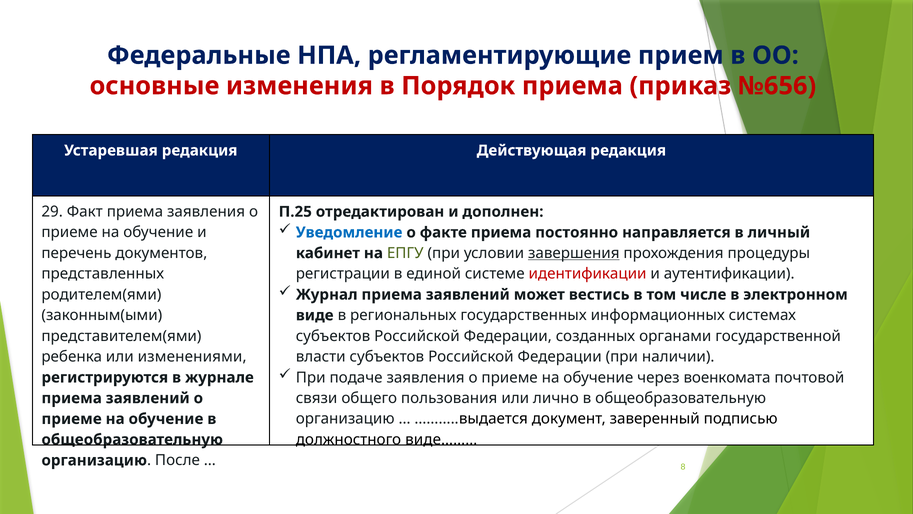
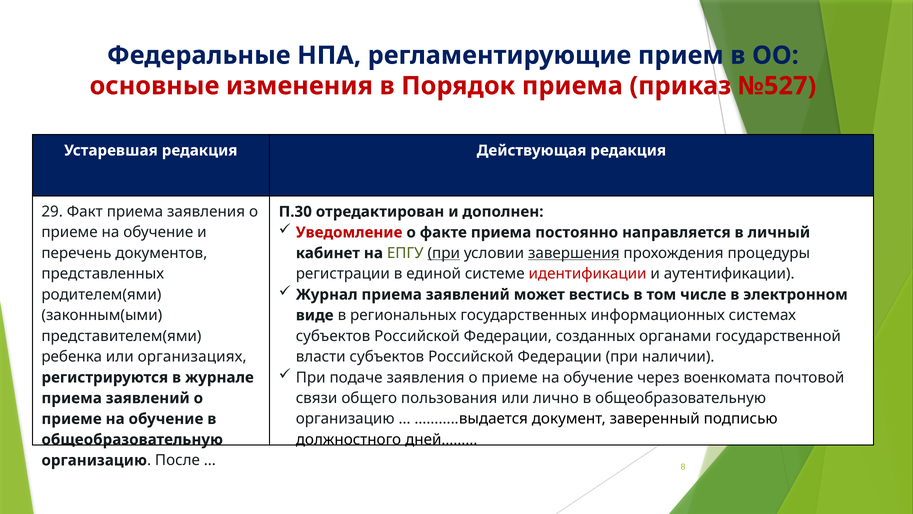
№656: №656 -> №527 (777, 86)
П.25: П.25 -> П.30 (295, 212)
Уведомление colour: blue -> red (349, 232)
при underline: none -> present (444, 253)
изменениями: изменениями -> организациях (192, 356)
виде………: виде……… -> дней……… (441, 439)
